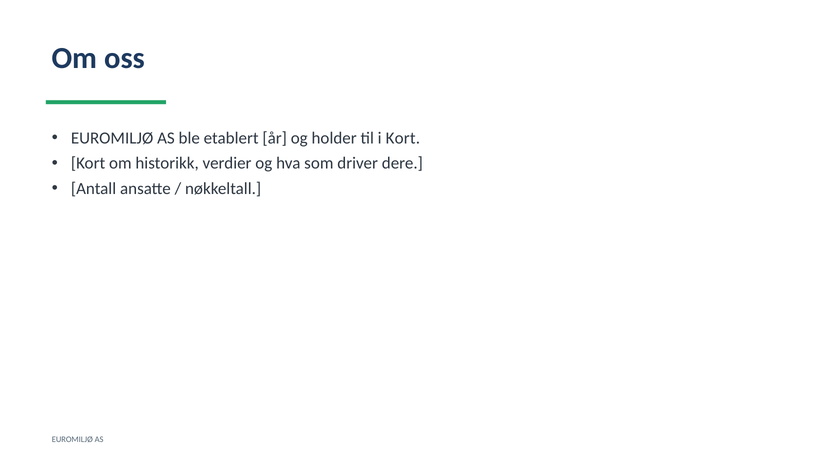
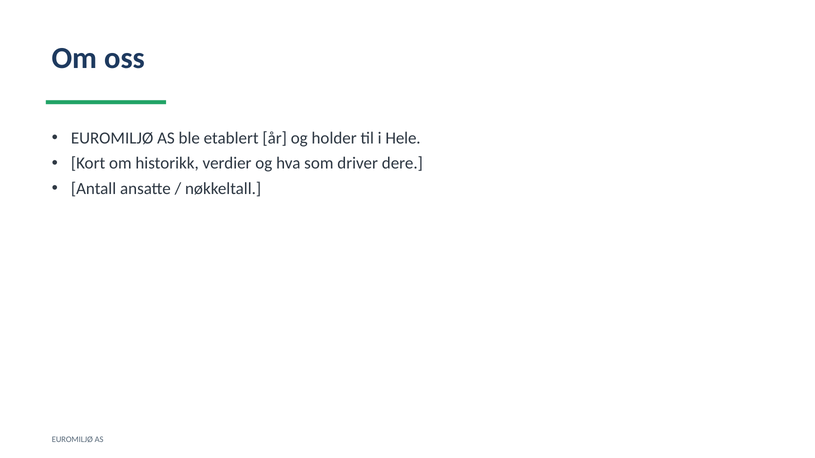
i Kort: Kort -> Hele (403, 138)
